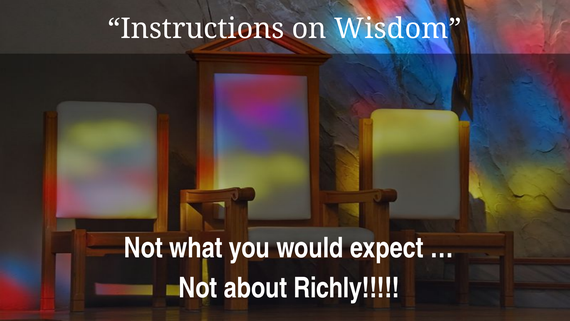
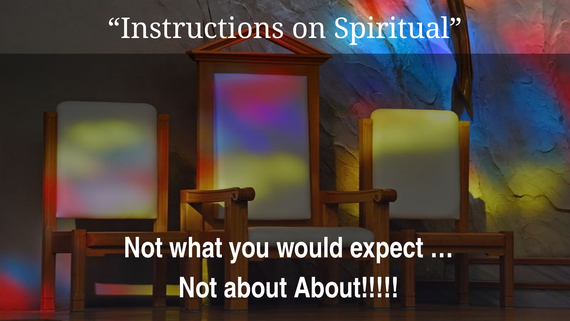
Wisdom: Wisdom -> Spiritual (398, 29)
about Richly: Richly -> About (346, 288)
